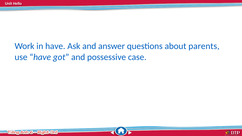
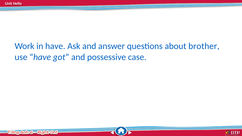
parents: parents -> brother (204, 46)
